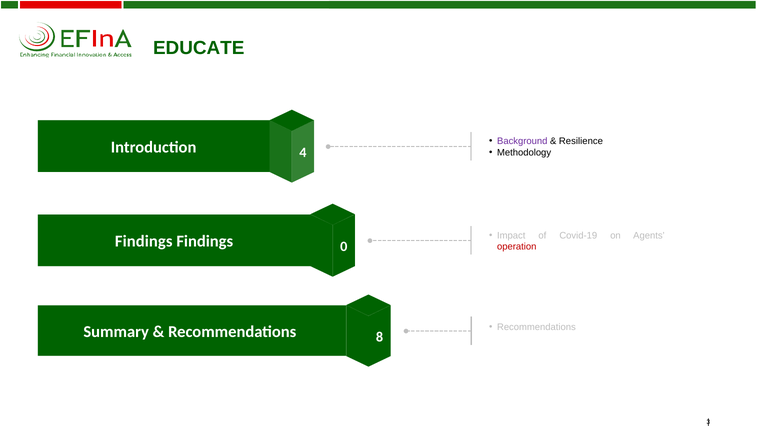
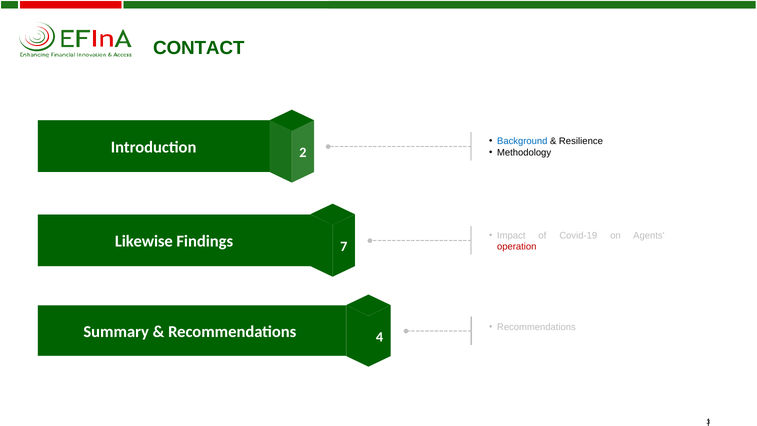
EDUCATE: EDUCATE -> CONTACT (199, 48)
Background colour: purple -> blue (522, 141)
4: 4 -> 2 (303, 152)
Findings: Findings -> Likewise (144, 241)
0: 0 -> 7 (344, 246)
8: 8 -> 4 (380, 337)
